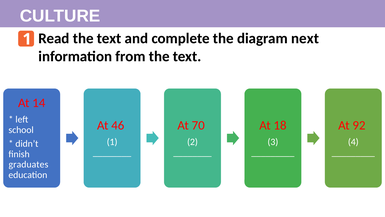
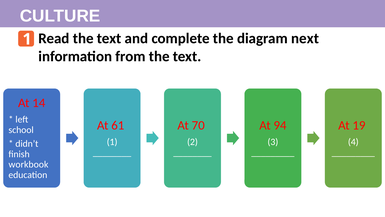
46: 46 -> 61 (118, 125)
18: 18 -> 94 (280, 125)
92: 92 -> 19 (359, 125)
graduates: graduates -> workbook (28, 164)
